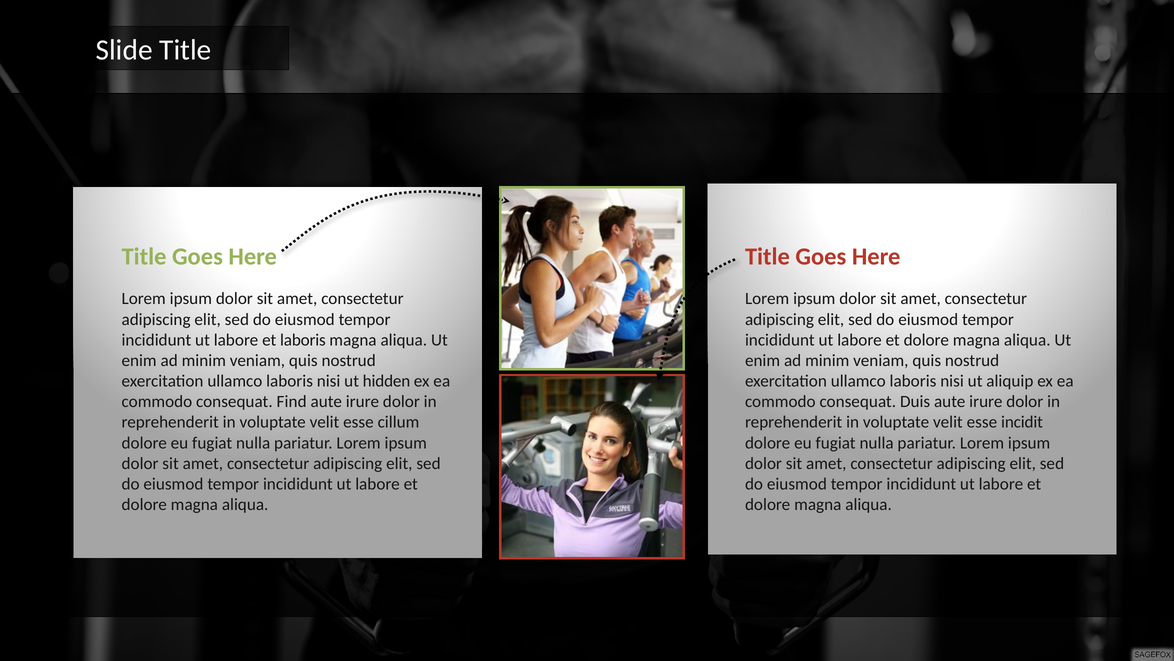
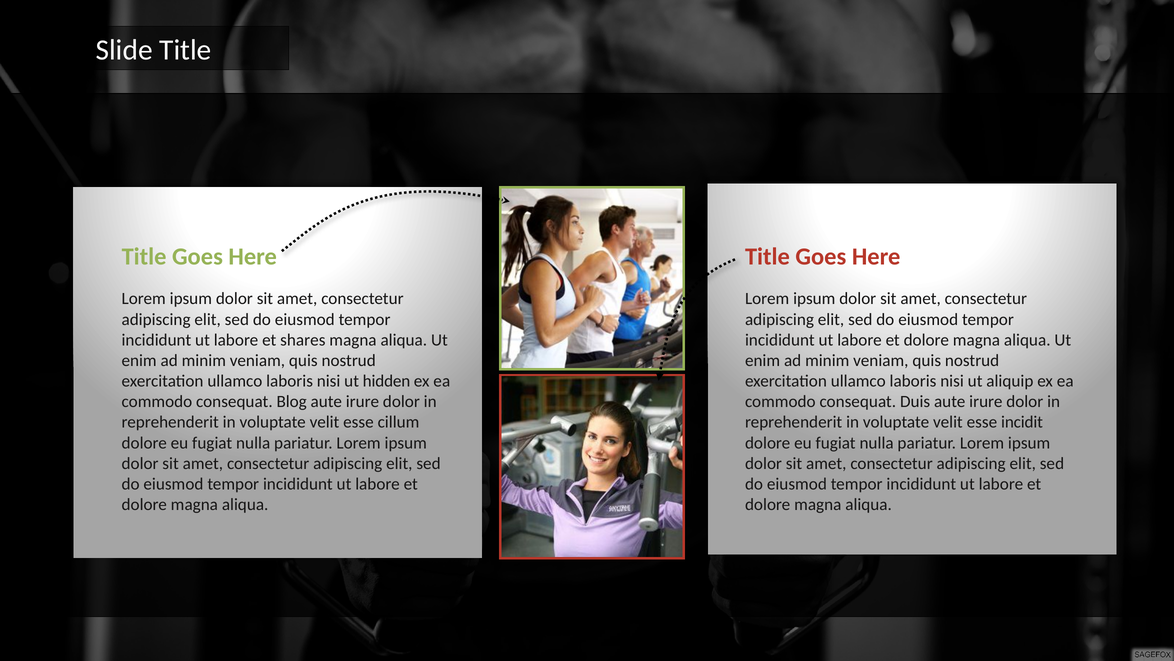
et laboris: laboris -> shares (303, 340)
Find: Find -> Blog (292, 401)
